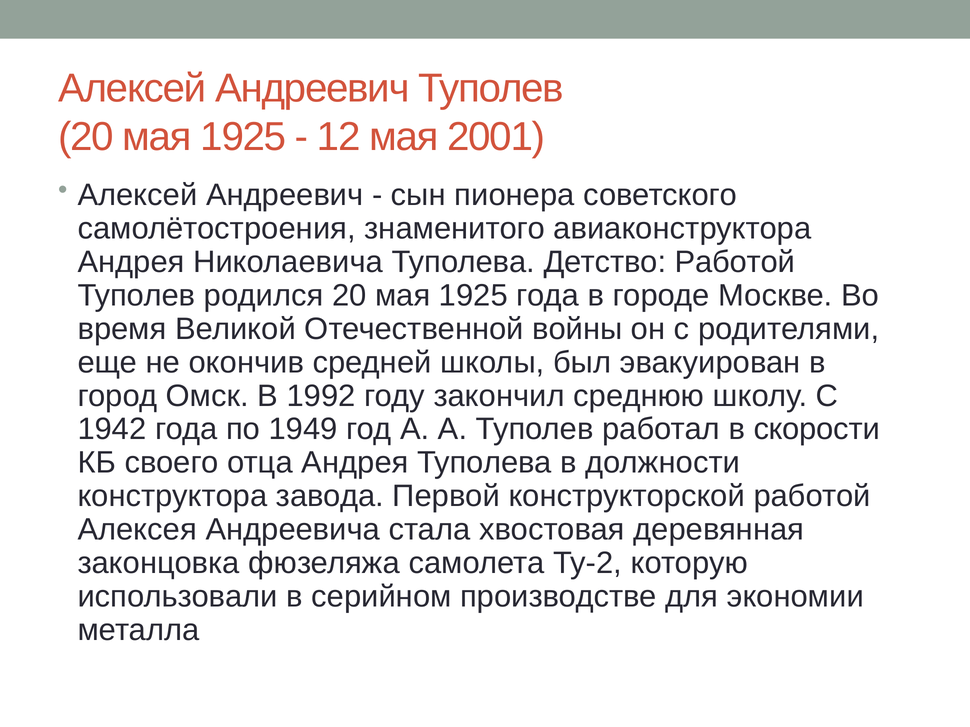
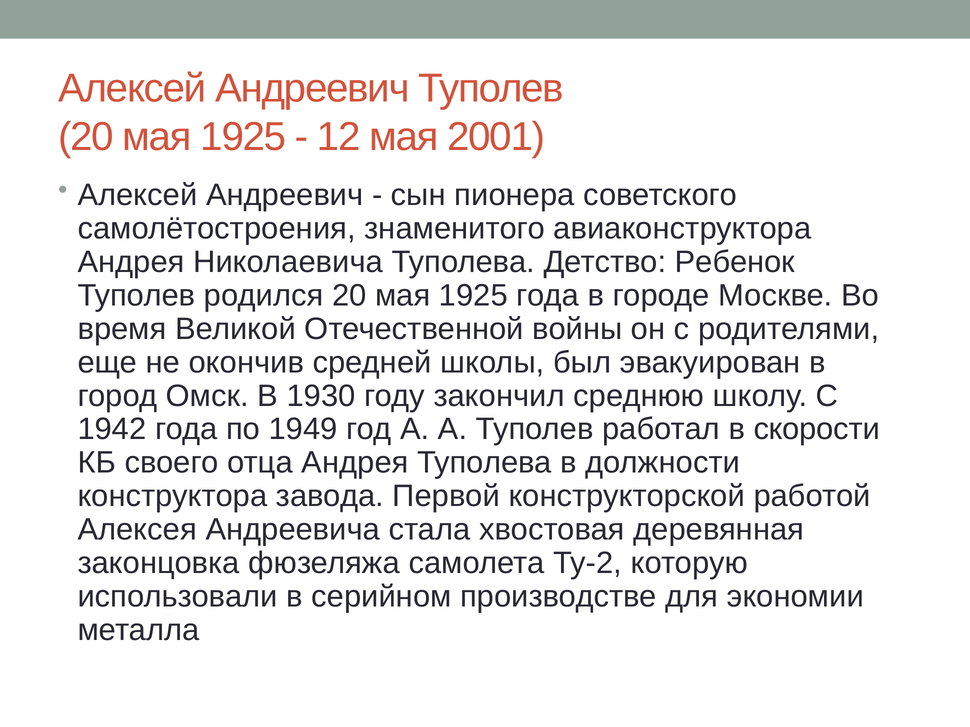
Детство Работой: Работой -> Ребенок (735, 262)
1992: 1992 -> 1930 (321, 396)
